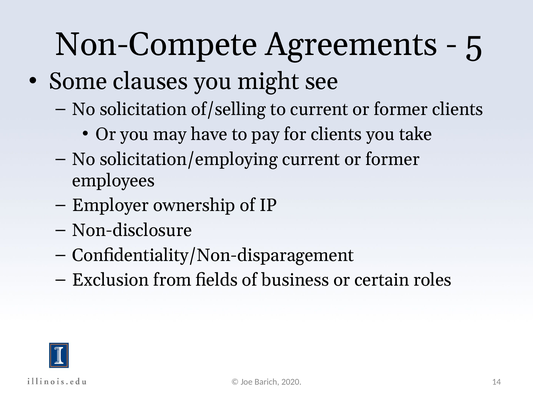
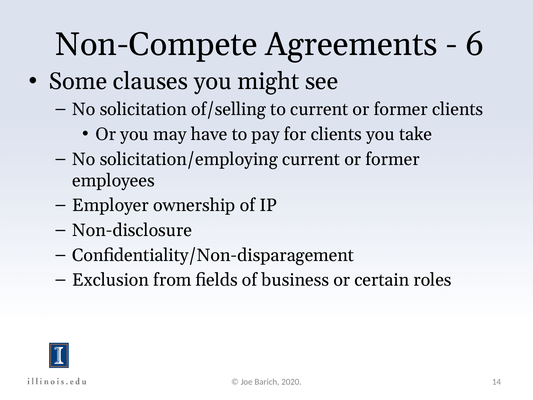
5: 5 -> 6 (475, 44)
